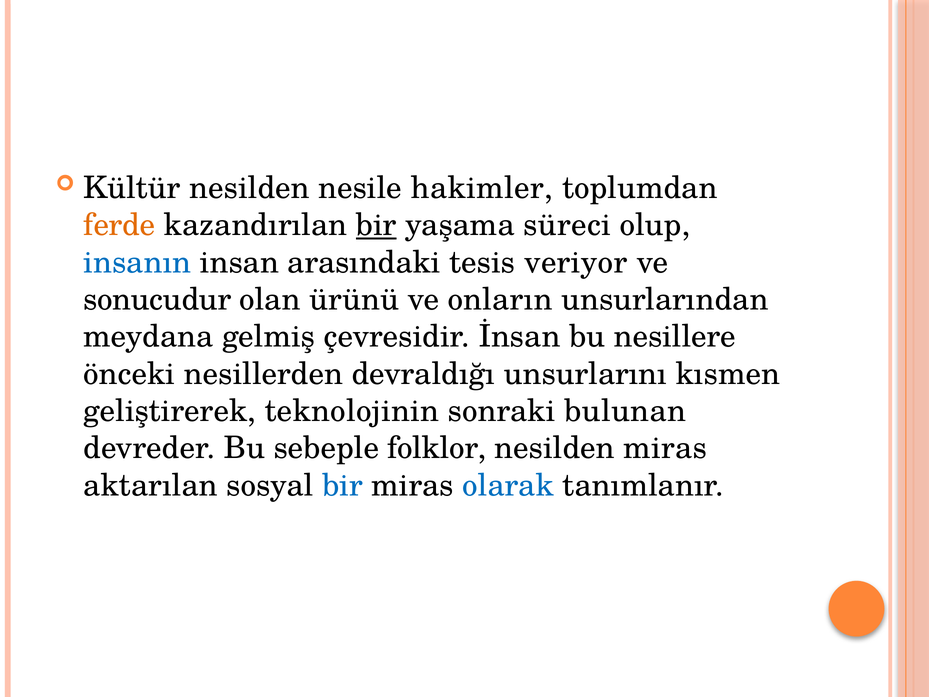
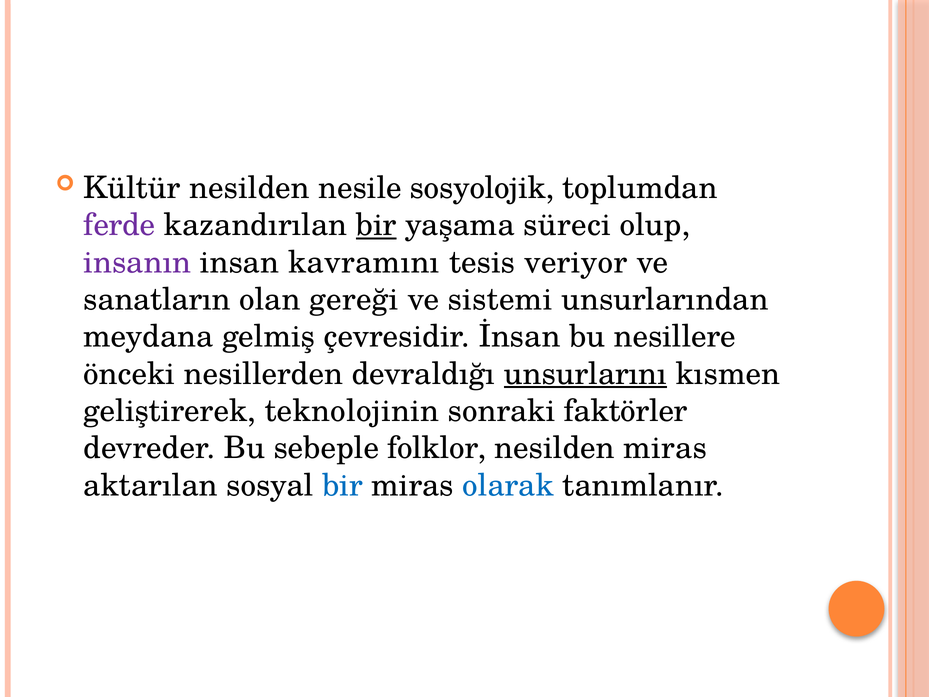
hakimler: hakimler -> sosyolojik (482, 188)
ferde colour: orange -> purple (119, 225)
insanın colour: blue -> purple (137, 262)
arasındaki: arasındaki -> kavramını (364, 262)
sonucudur: sonucudur -> sanatların (157, 299)
ürünü: ürünü -> gereği (354, 299)
onların: onların -> sistemi (500, 299)
unsurlarını underline: none -> present (585, 374)
bulunan: bulunan -> faktörler (626, 411)
